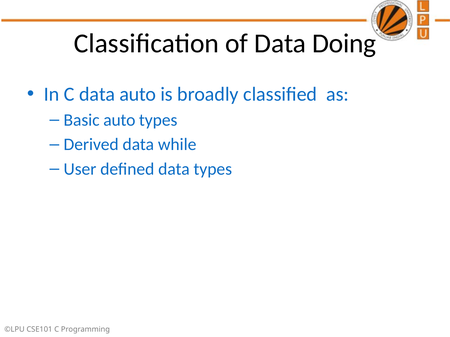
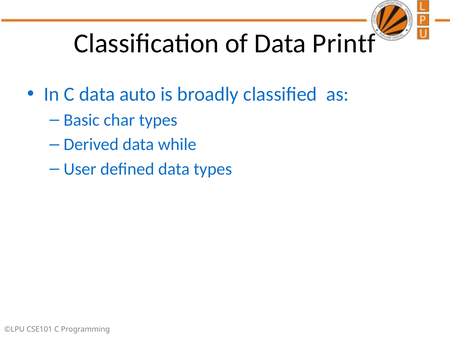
Doing: Doing -> Printf (344, 44)
Basic auto: auto -> char (119, 120)
